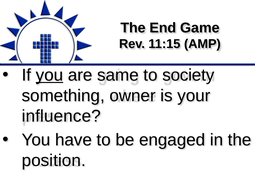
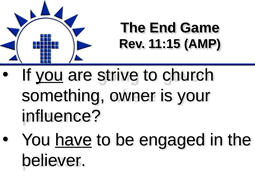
same: same -> strive (118, 75)
society: society -> church (188, 75)
have underline: none -> present (73, 139)
position: position -> believer (54, 160)
